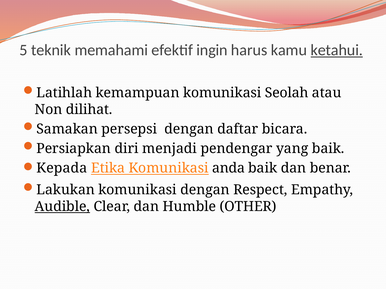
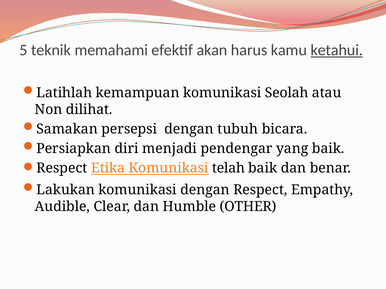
ingin: ingin -> akan (212, 50)
daftar: daftar -> tubuh (238, 129)
Kepada: Kepada -> Respect (62, 168)
anda: anda -> telah (228, 168)
Audible underline: present -> none (62, 207)
